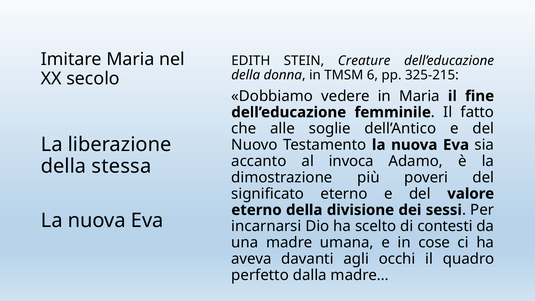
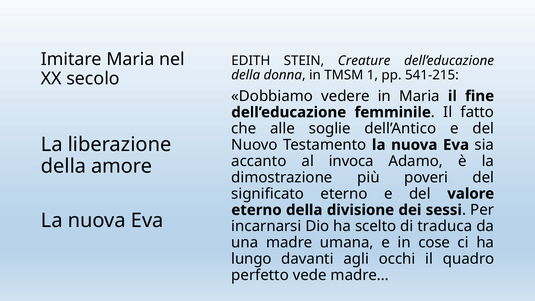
6: 6 -> 1 (372, 75)
325-215: 325-215 -> 541-215 (432, 75)
stessa: stessa -> amore (122, 166)
contesti: contesti -> traduca (445, 226)
aveva: aveva -> lungo (251, 259)
dalla: dalla -> vede (310, 275)
